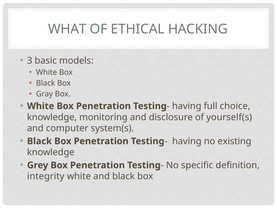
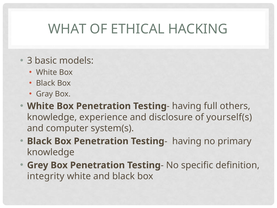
choice: choice -> others (235, 106)
monitoring: monitoring -> experience (103, 117)
existing: existing -> primary (235, 141)
